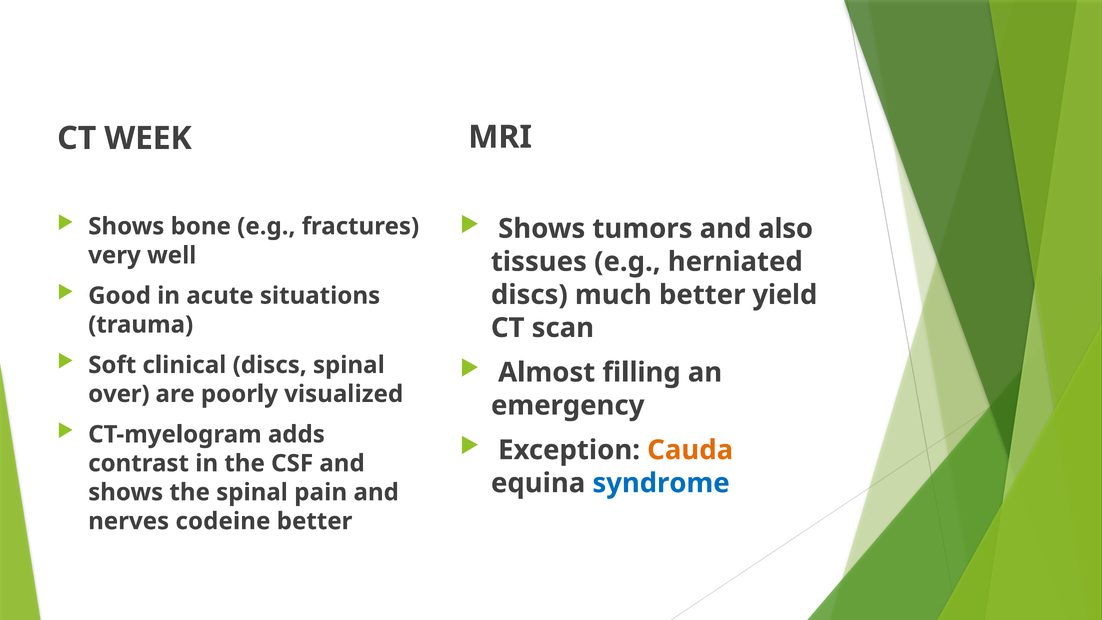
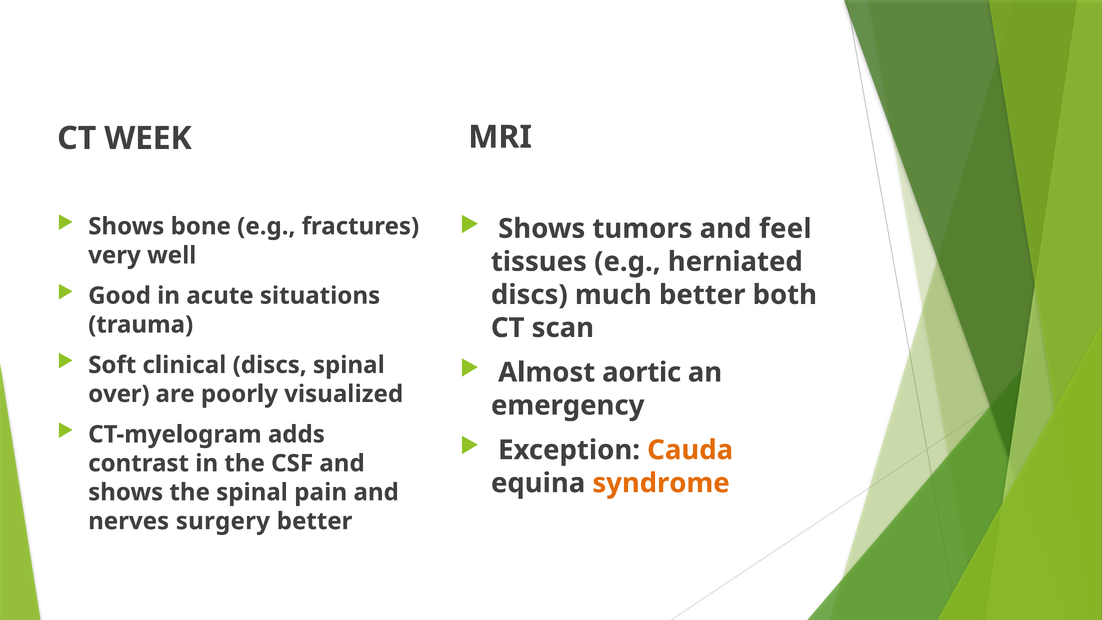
also: also -> feel (785, 229)
yield: yield -> both (785, 295)
filling: filling -> aortic (642, 372)
syndrome colour: blue -> orange (661, 483)
codeine: codeine -> surgery (223, 521)
